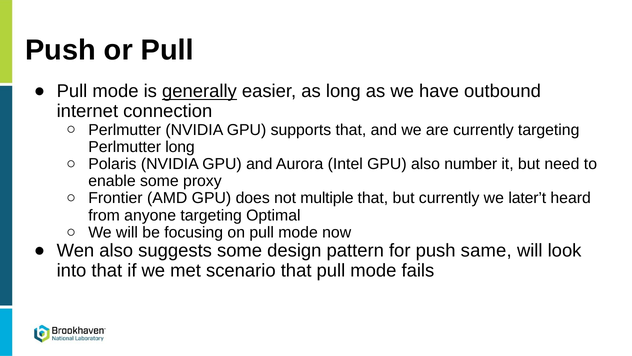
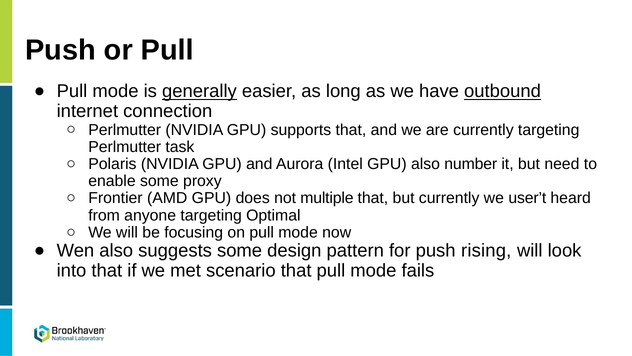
outbound underline: none -> present (503, 91)
Perlmutter long: long -> task (180, 147)
later’t: later’t -> user’t (527, 198)
same: same -> rising (486, 251)
